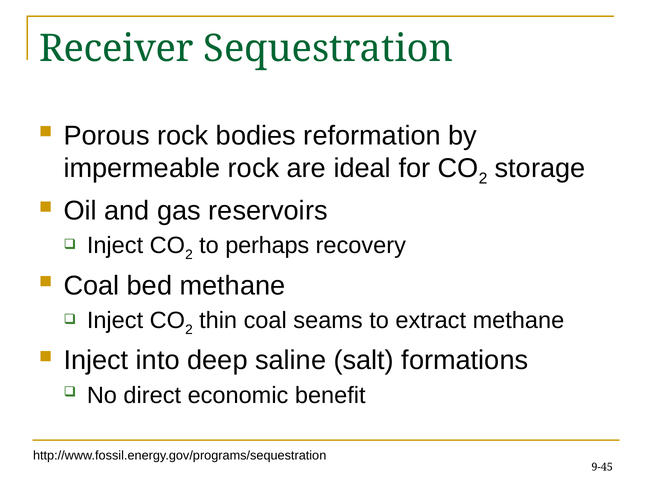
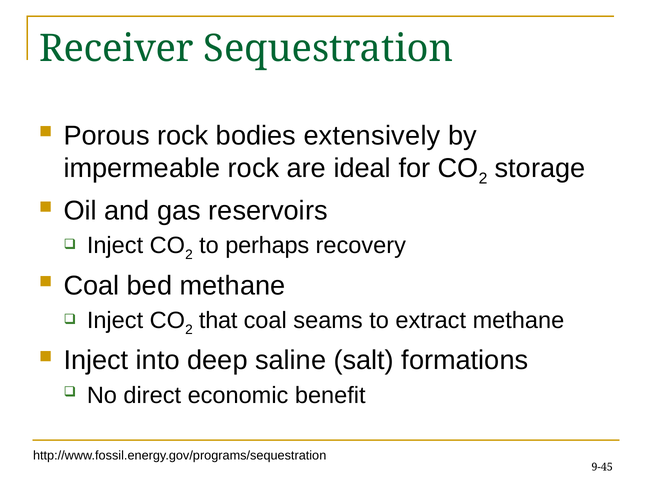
reformation: reformation -> extensively (372, 136)
thin: thin -> that (218, 320)
